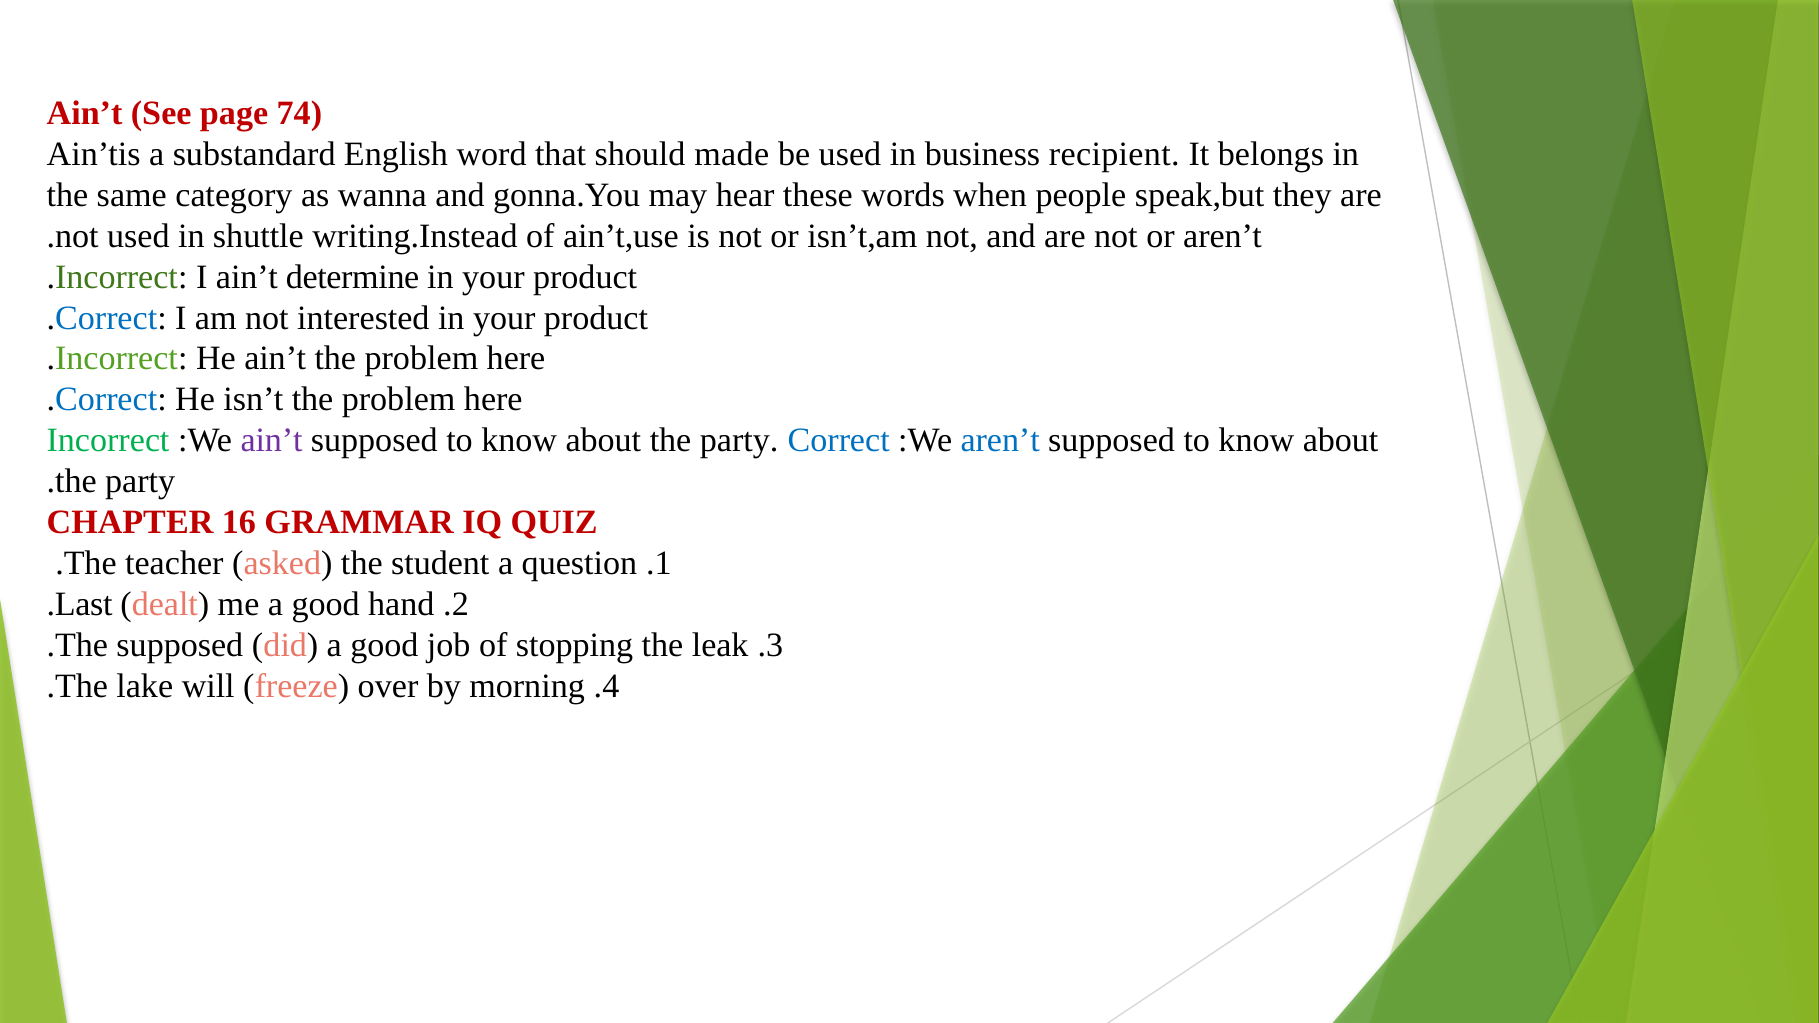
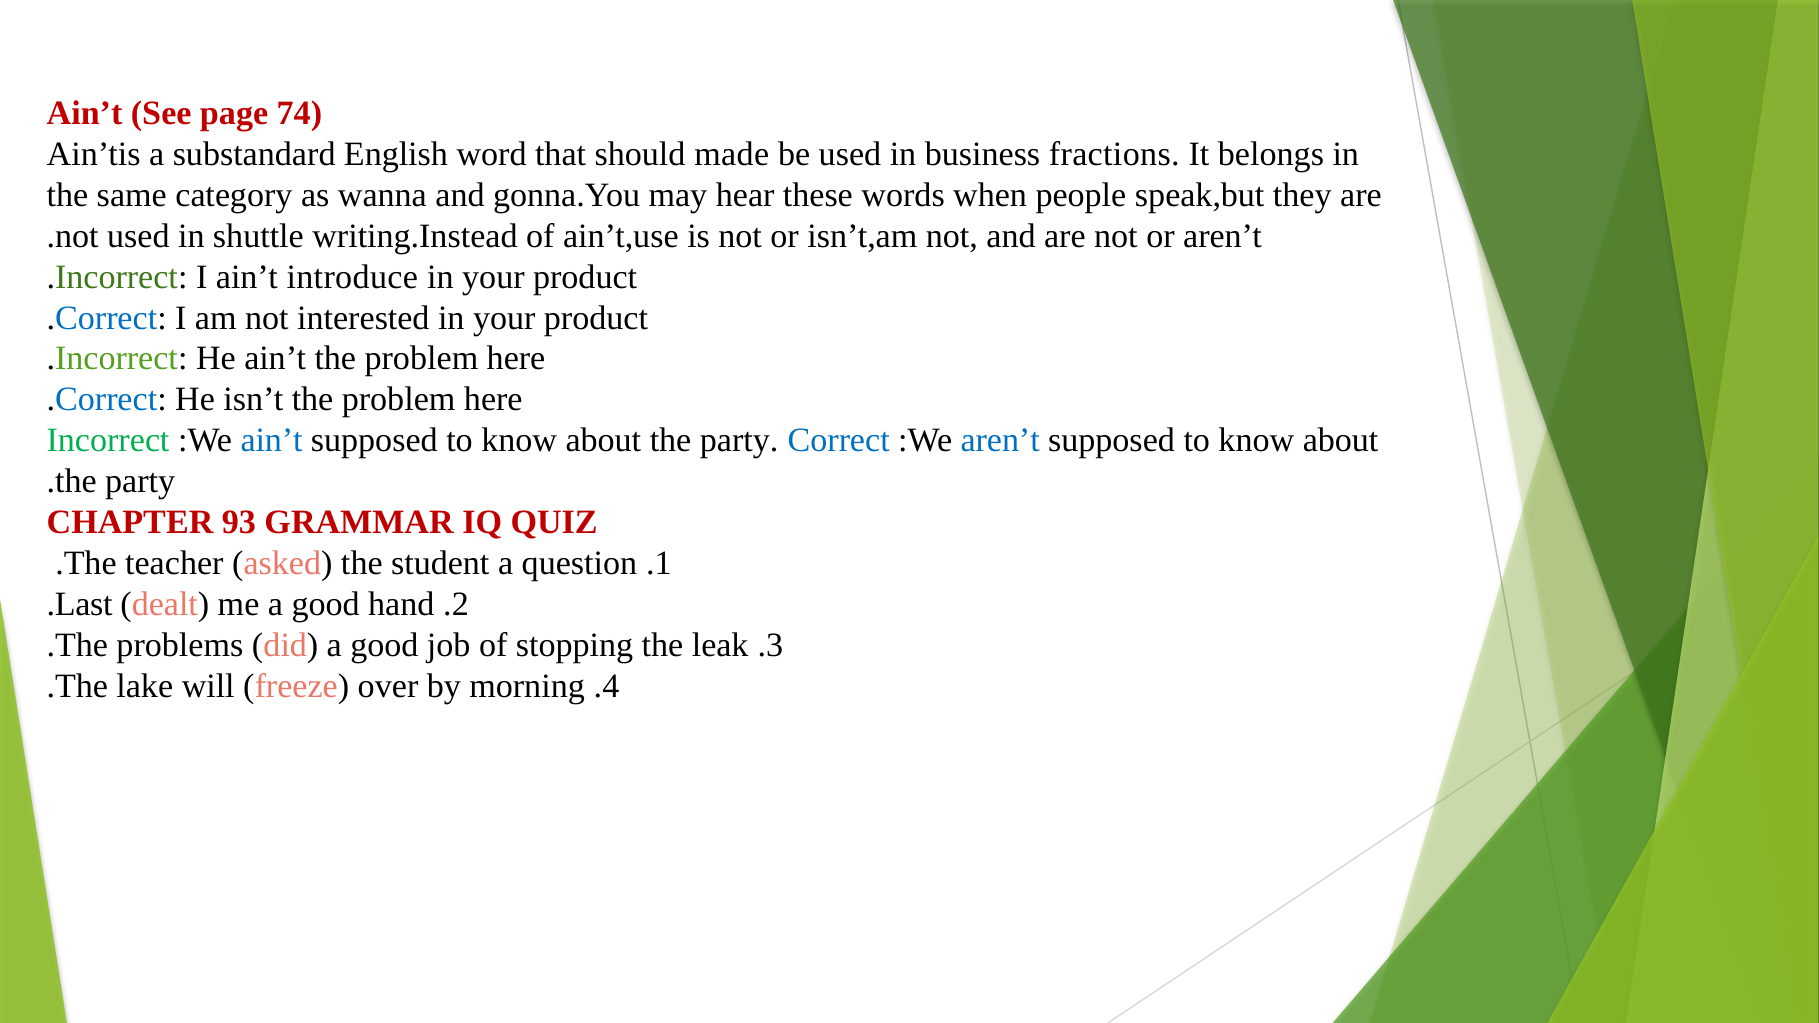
recipient: recipient -> fractions (1114, 154)
determine: determine -> introduce (352, 277)
ain’t colour: purple -> blue (272, 441)
16: 16 -> 93 (239, 522)
The supposed: supposed -> problems (180, 645)
